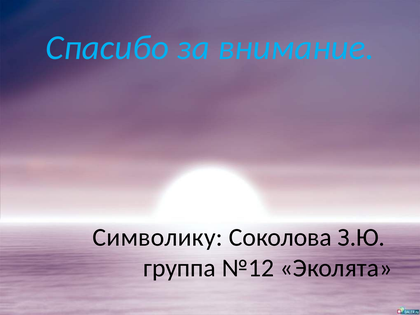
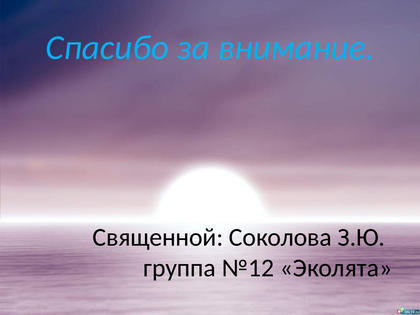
Символику: Символику -> Священной (158, 237)
